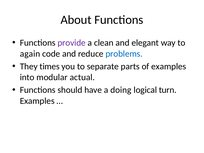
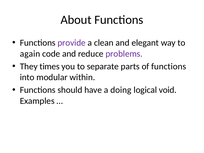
problems colour: blue -> purple (124, 54)
of examples: examples -> functions (169, 66)
actual: actual -> within (82, 77)
turn: turn -> void (168, 90)
